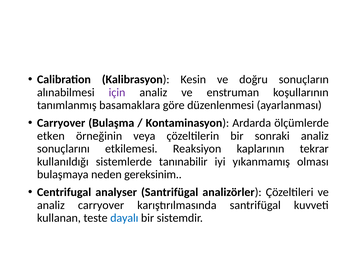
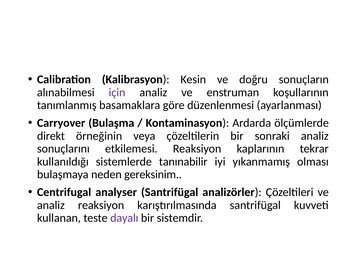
etken: etken -> direkt (51, 136)
analiz carryover: carryover -> reaksiyon (101, 205)
dayalı colour: blue -> purple (124, 218)
